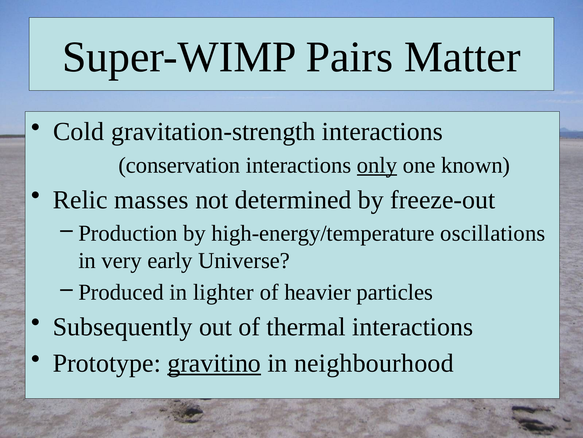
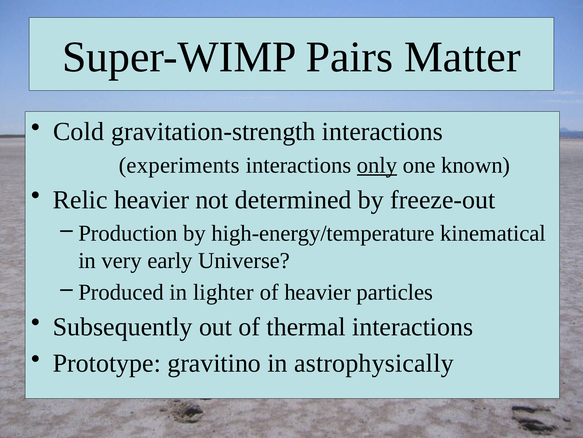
conservation: conservation -> experiments (179, 165)
Relic masses: masses -> heavier (152, 200)
oscillations: oscillations -> kinematical (493, 233)
gravitino underline: present -> none (214, 363)
neighbourhood: neighbourhood -> astrophysically (374, 363)
